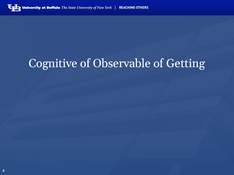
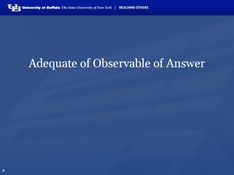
Cognitive: Cognitive -> Adequate (53, 64)
Getting: Getting -> Answer (186, 64)
